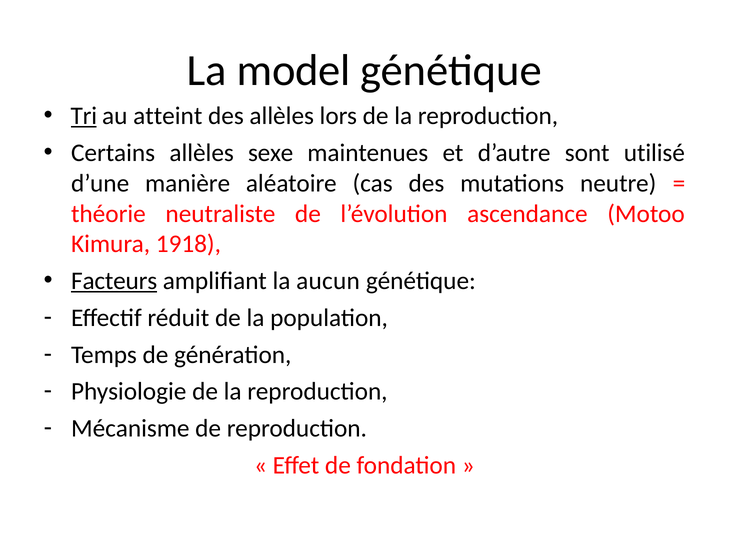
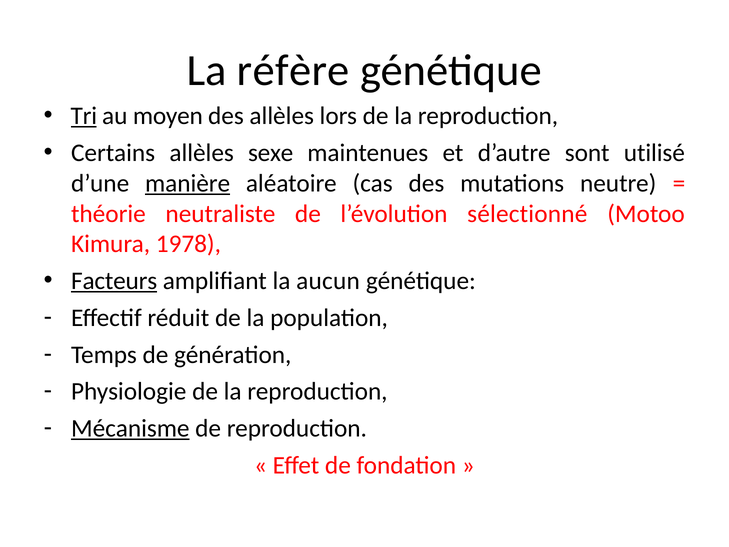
model: model -> réfère (293, 71)
atteint: atteint -> moyen (168, 116)
manière underline: none -> present (188, 183)
ascendance: ascendance -> sélectionné (527, 214)
1918: 1918 -> 1978 (188, 244)
Mécanisme underline: none -> present (130, 428)
